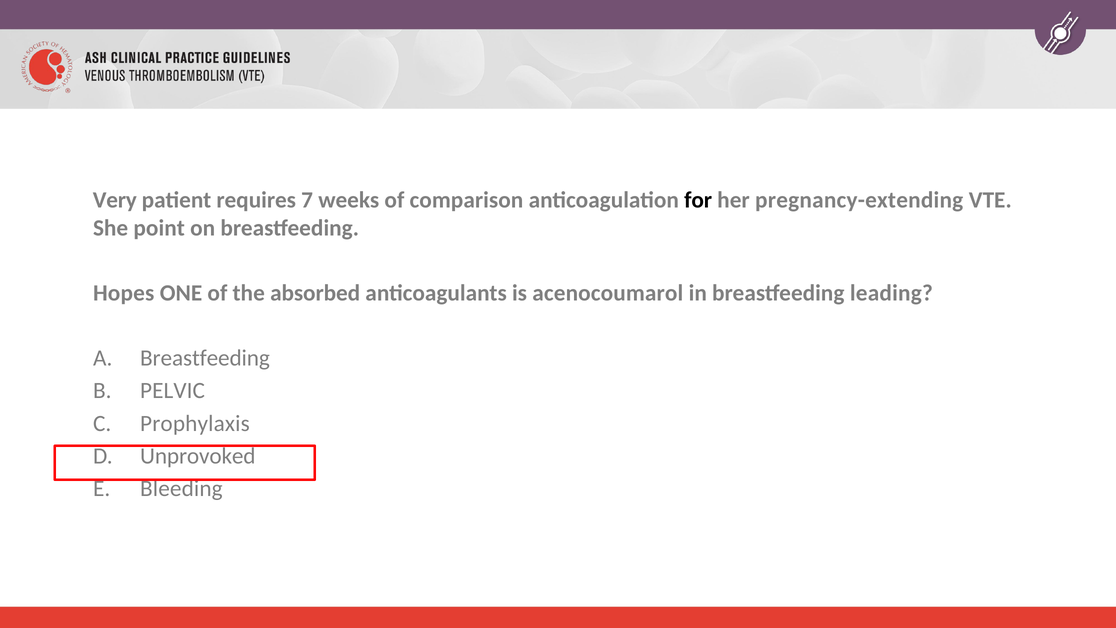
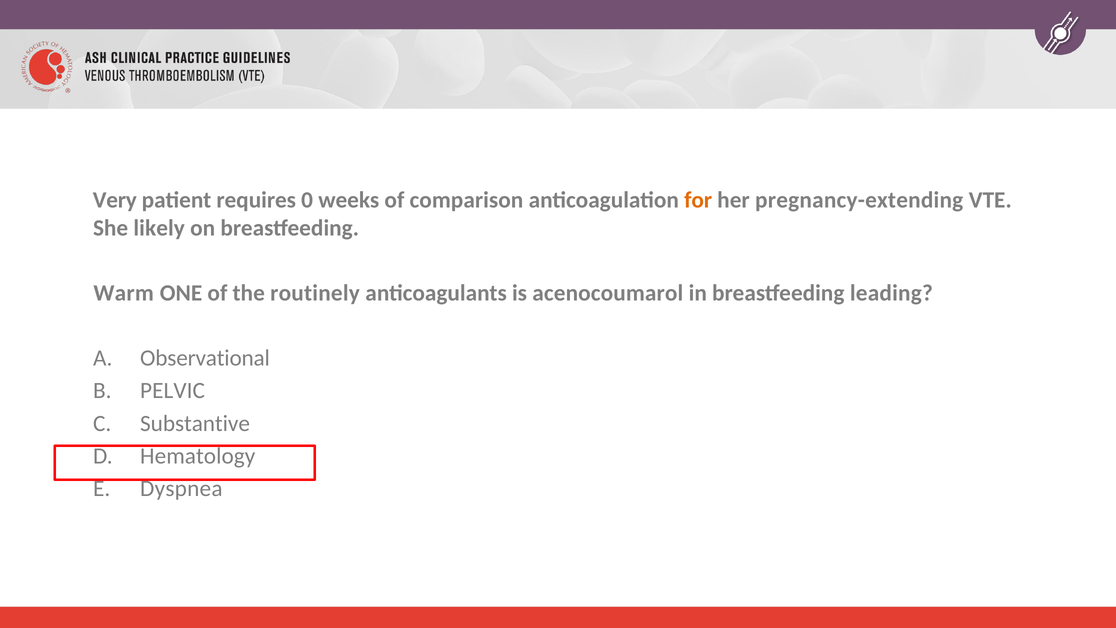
7: 7 -> 0 (307, 200)
for colour: black -> orange (698, 200)
point: point -> likely (159, 228)
Hopes: Hopes -> Warm (124, 293)
absorbed: absorbed -> routinely (315, 293)
Breastfeeding: Breastfeeding -> Observational (205, 358)
Prophylaxis: Prophylaxis -> Substantive (195, 423)
Unprovoked: Unprovoked -> Hematology (198, 456)
Bleeding: Bleeding -> Dyspnea (181, 488)
